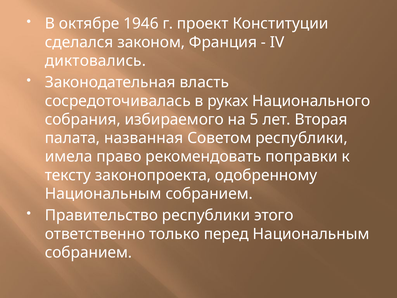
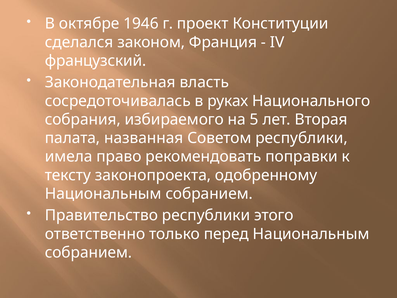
диктовались: диктовались -> французский (96, 61)
